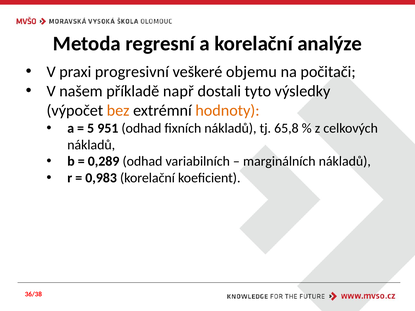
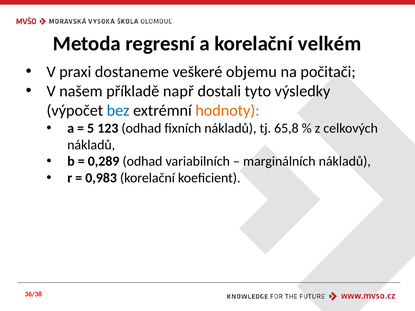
analýze: analýze -> velkém (330, 44)
progresivní: progresivní -> dostaneme (132, 72)
bez colour: orange -> blue (118, 110)
951: 951 -> 123 (108, 128)
